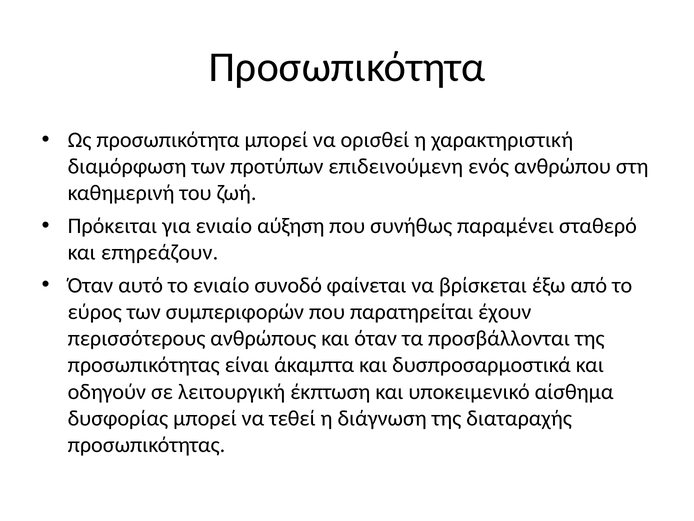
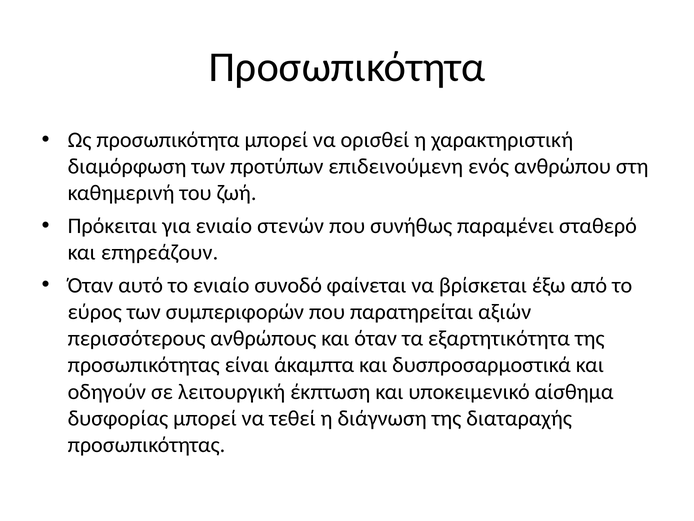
αύξηση: αύξηση -> στενών (291, 226)
έχουν: έχουν -> αξιών (505, 312)
προσβάλλονται: προσβάλλονται -> εξαρτητικότητα (499, 338)
